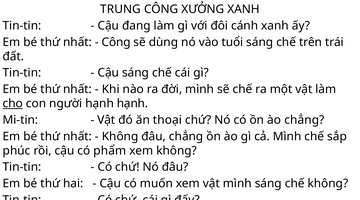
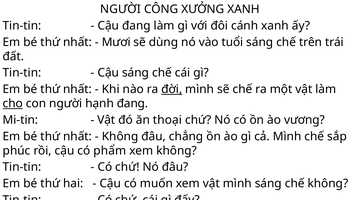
TRUNG: TRUNG -> NGƯỜI (120, 9)
Công: Công -> Mươi (116, 42)
đời underline: none -> present (172, 89)
hạnh hạnh: hạnh -> đang (132, 103)
ào chẳng: chẳng -> vương (304, 120)
